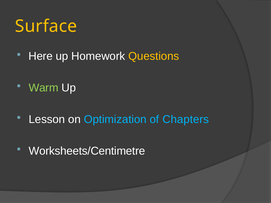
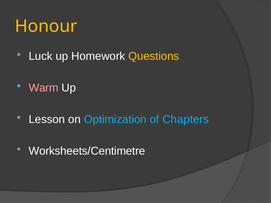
Surface: Surface -> Honour (46, 26)
Here: Here -> Luck (41, 56)
Warm colour: light green -> pink (44, 88)
